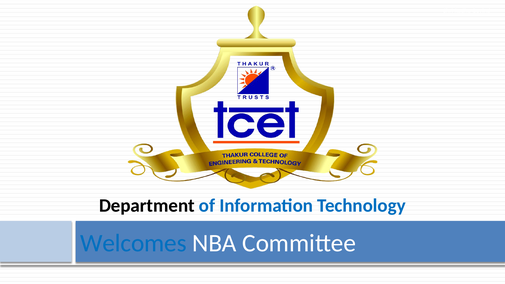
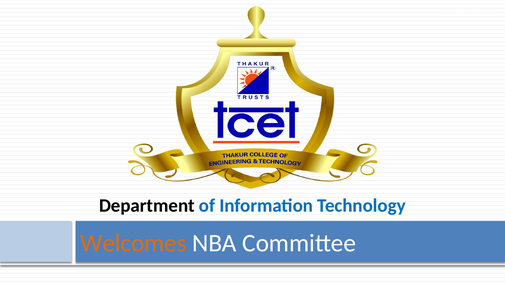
Welcomes colour: blue -> orange (133, 243)
